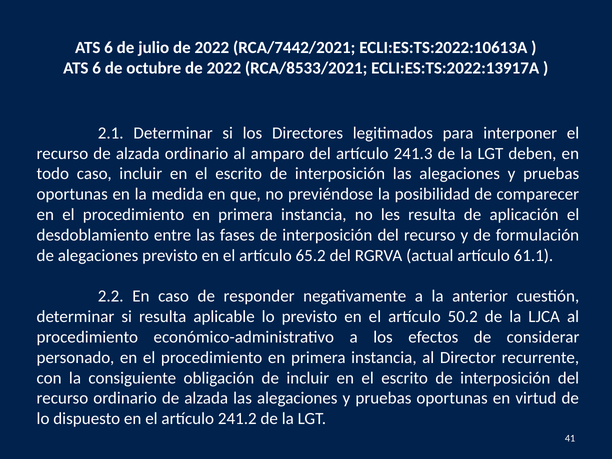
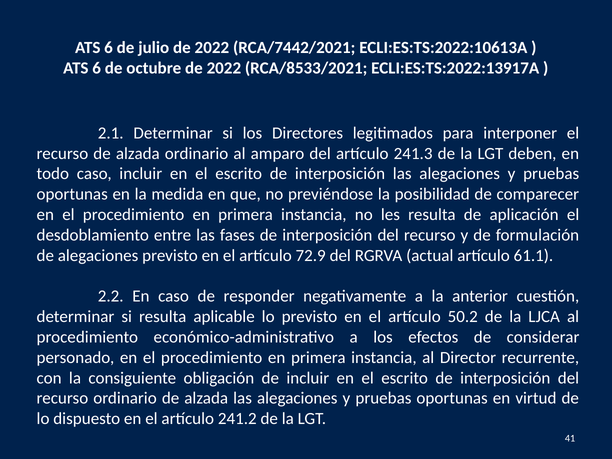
65.2: 65.2 -> 72.9 (311, 255)
